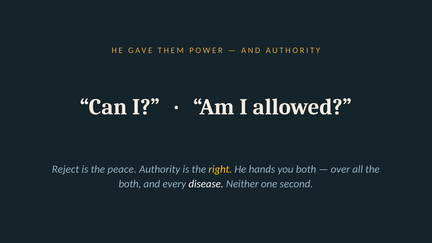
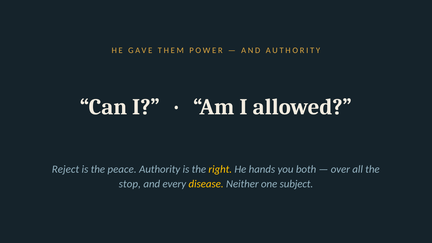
both: both -> stop (130, 184)
disease colour: white -> yellow (206, 184)
second: second -> subject (296, 184)
